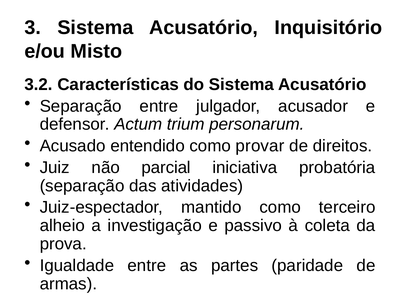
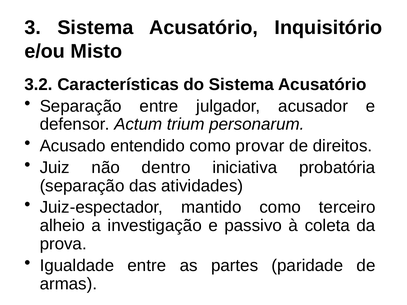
parcial: parcial -> dentro (166, 168)
